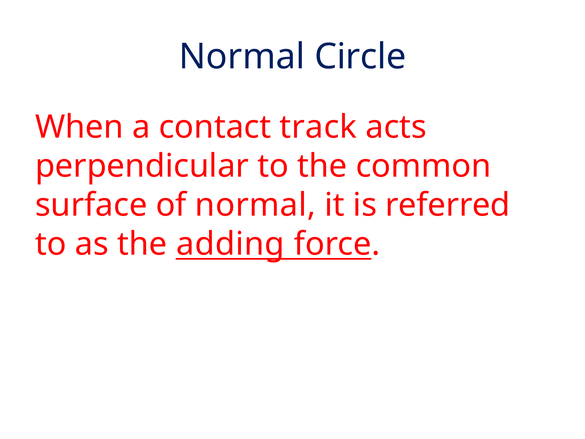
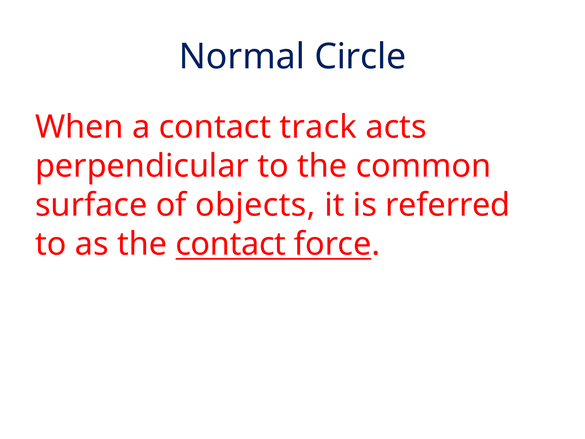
of normal: normal -> objects (255, 205)
the adding: adding -> contact (231, 244)
